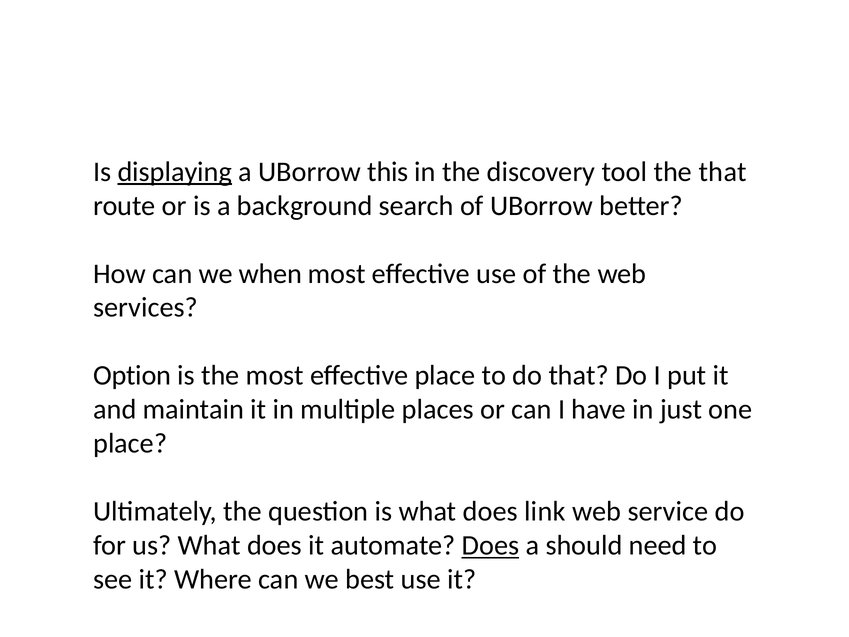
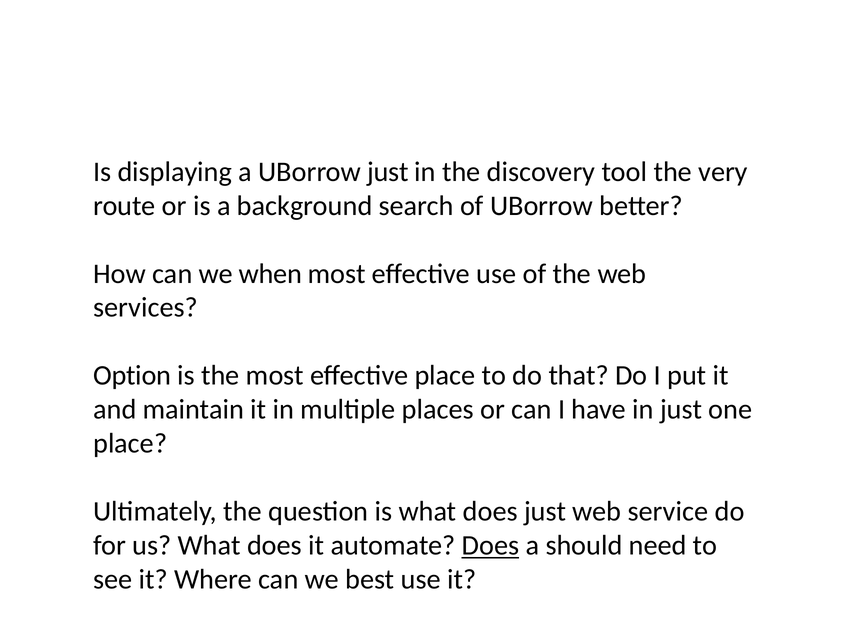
displaying underline: present -> none (175, 172)
UBorrow this: this -> just (388, 172)
the that: that -> very (723, 172)
does link: link -> just (545, 511)
